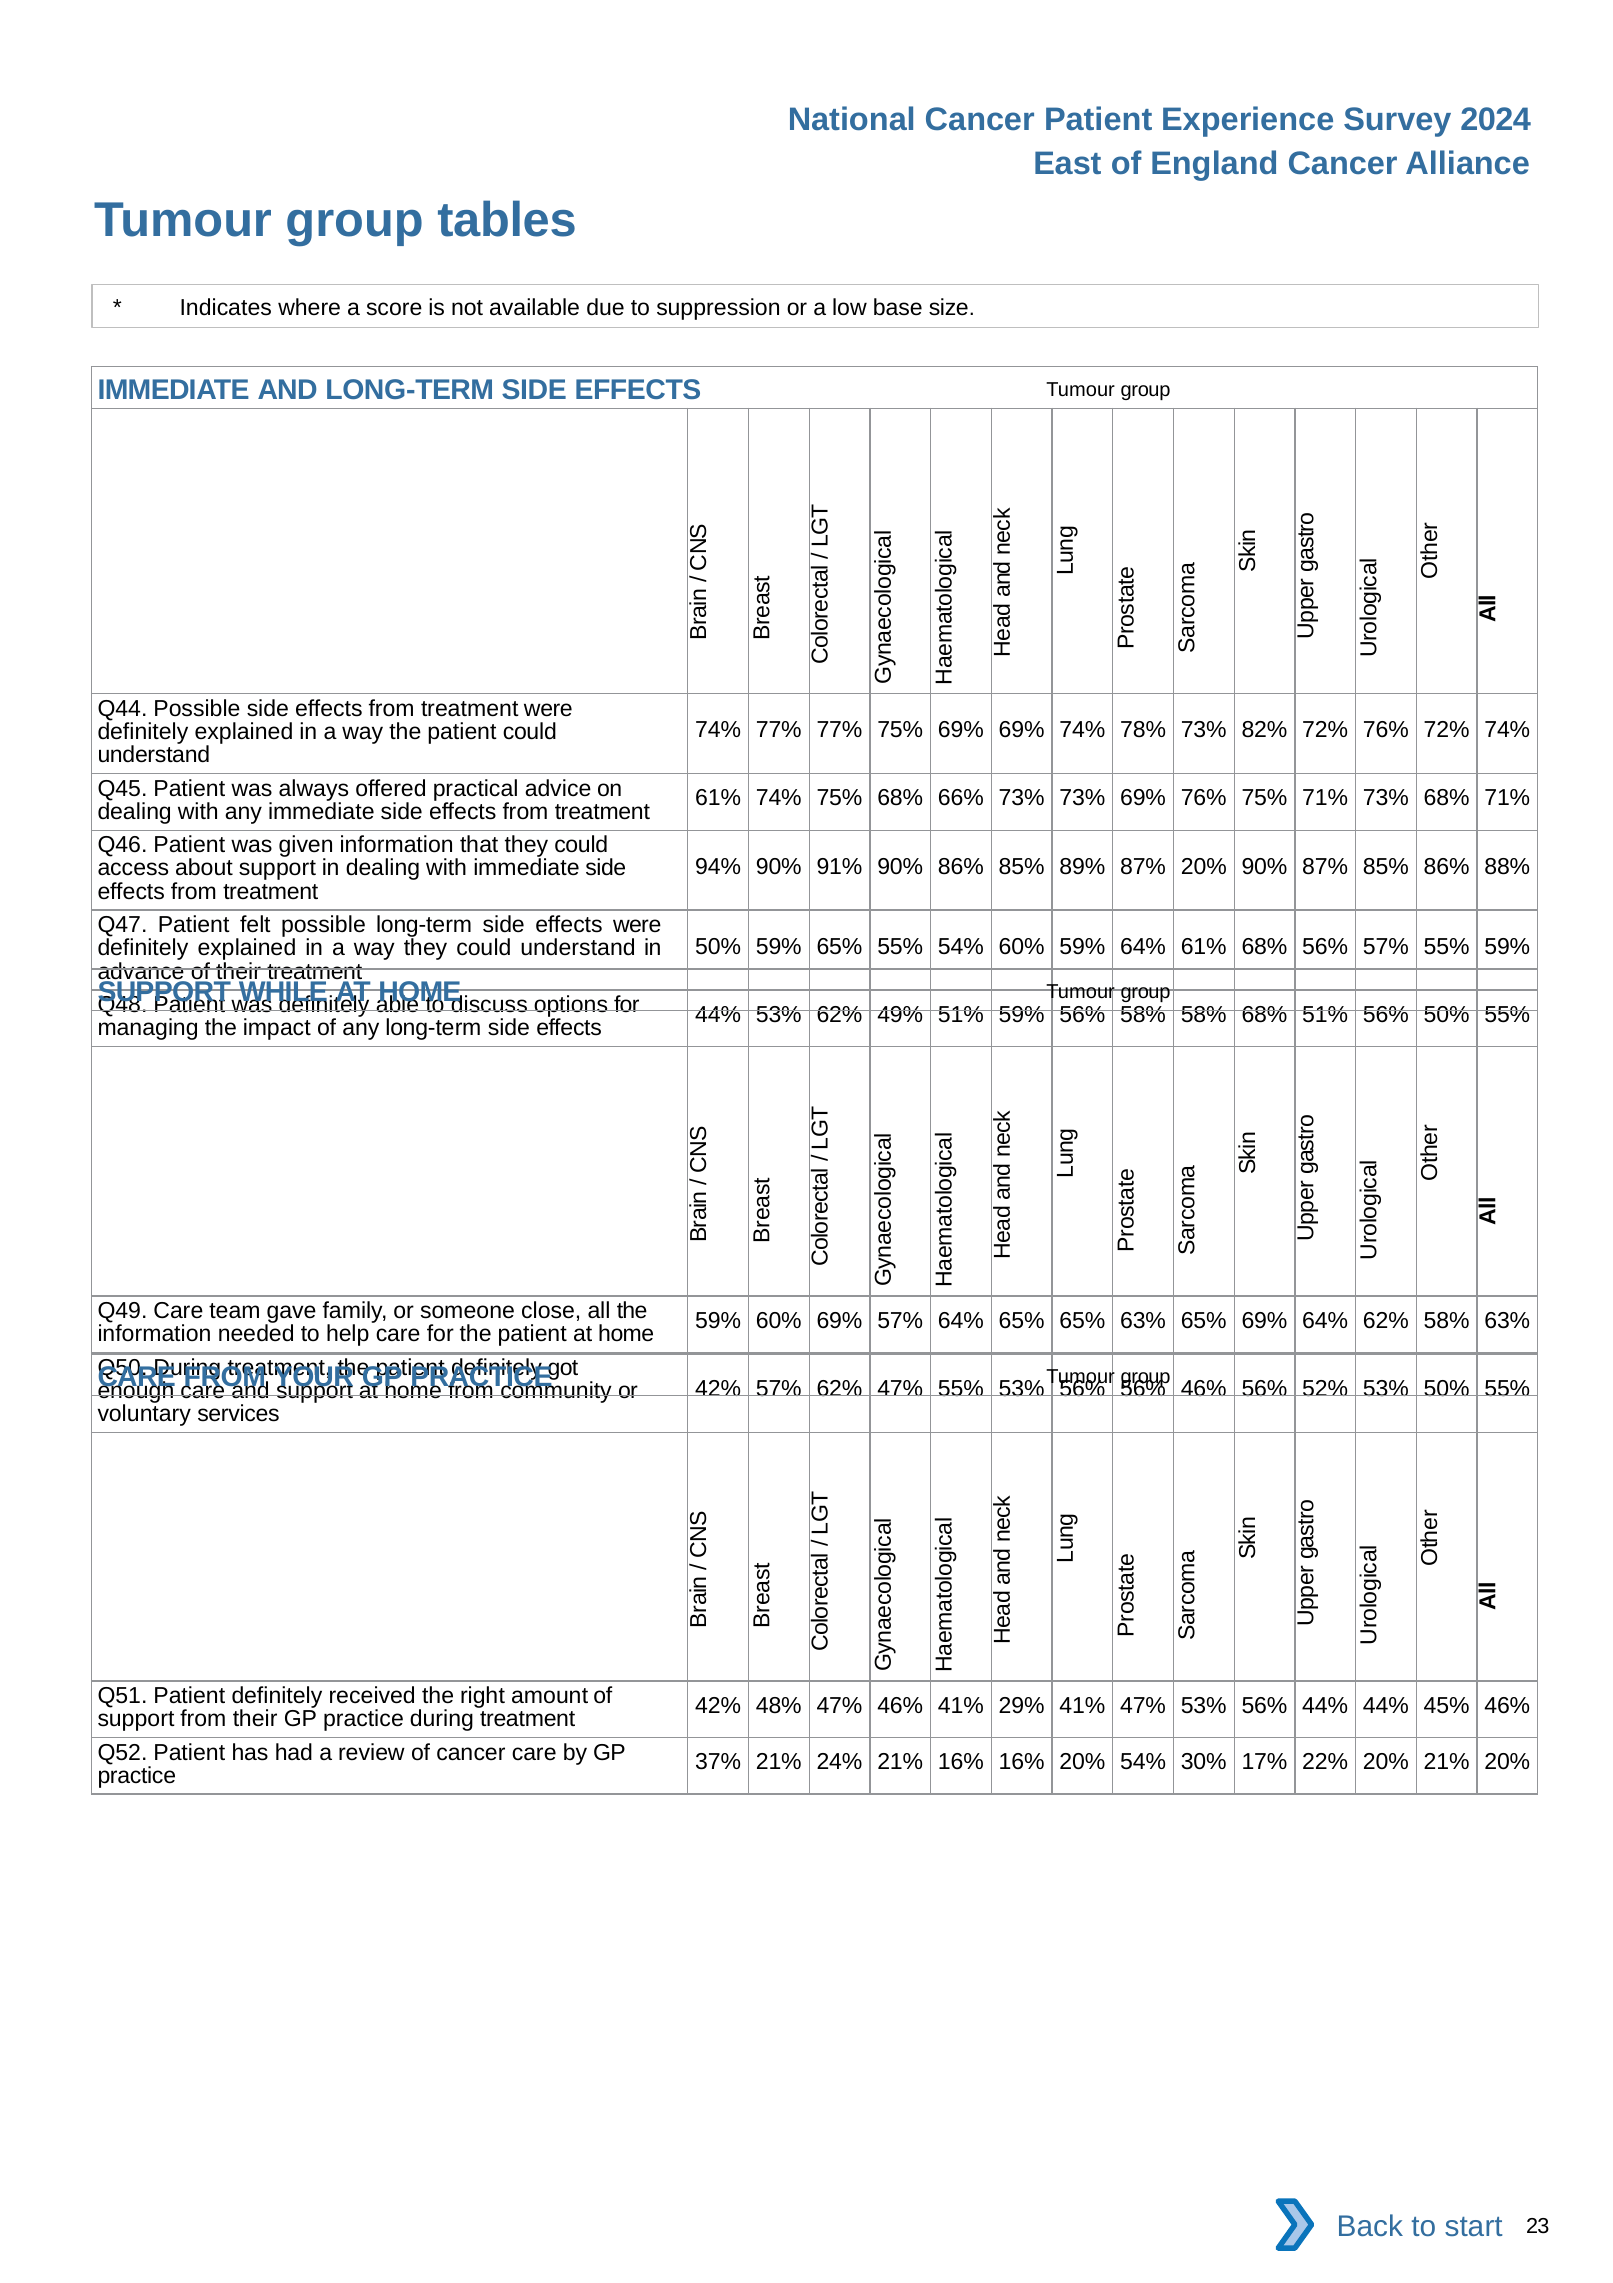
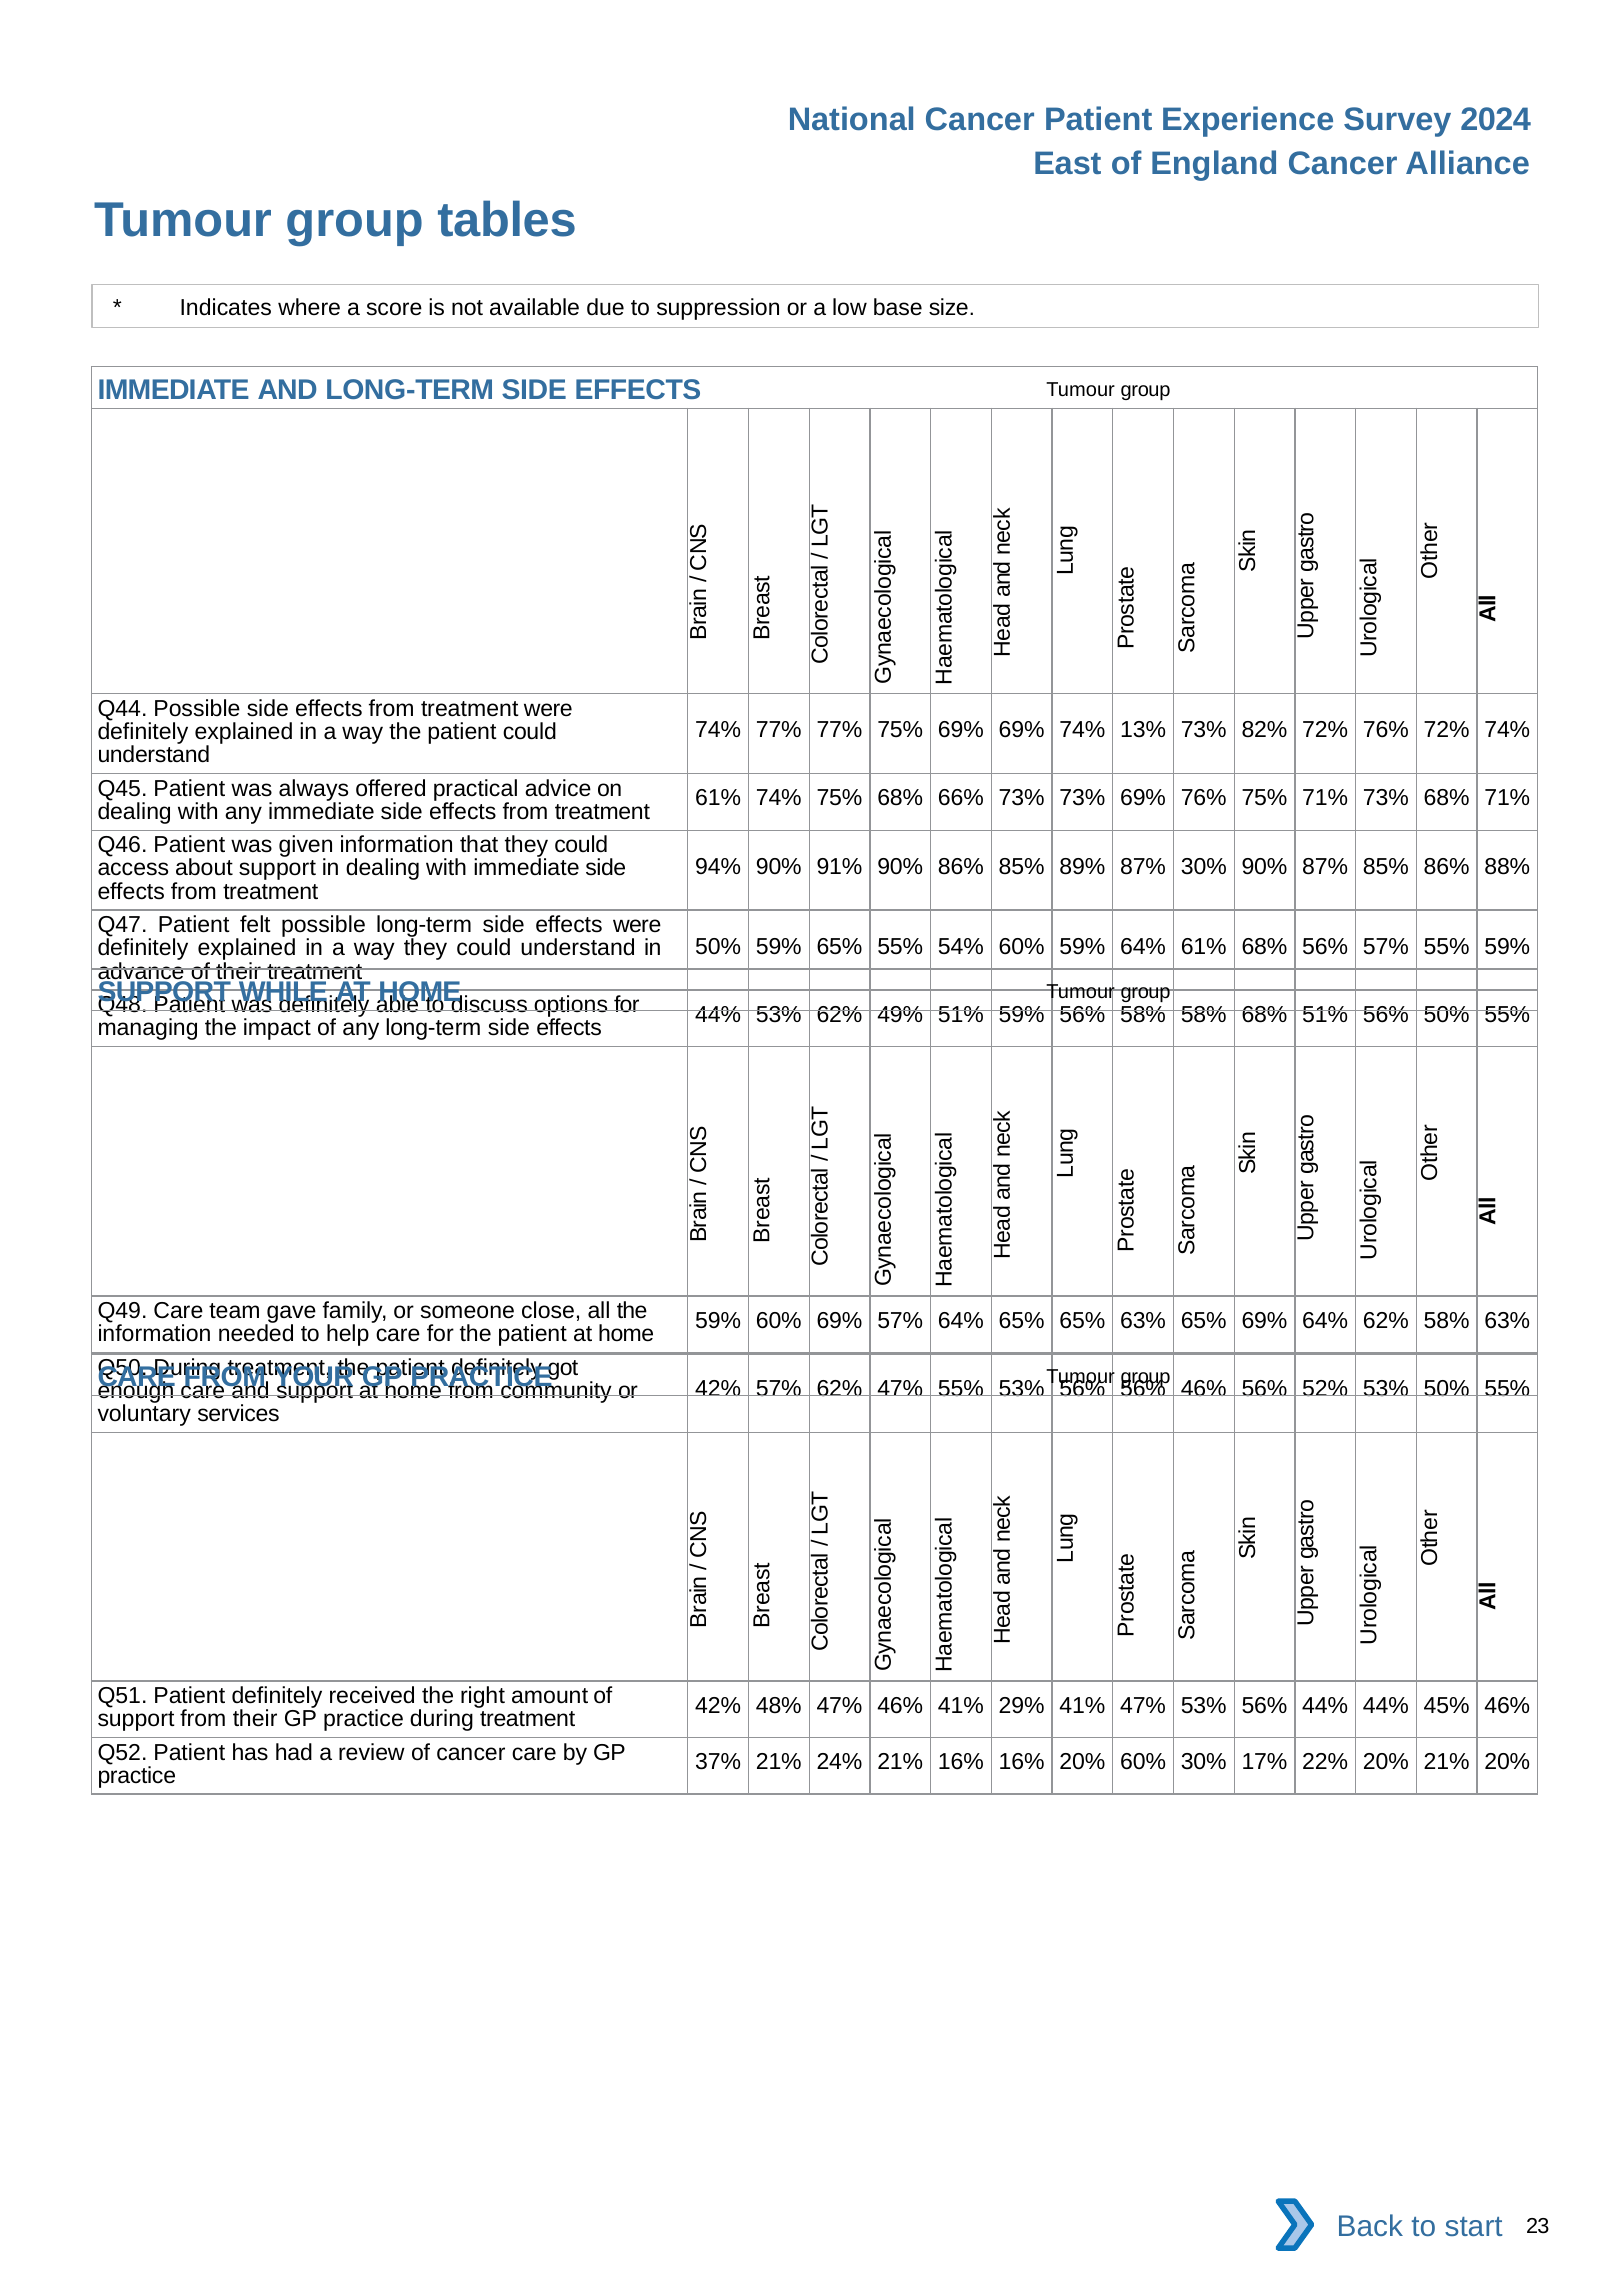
78%: 78% -> 13% (1143, 730)
87% 20%: 20% -> 30% (1204, 866)
20% 54%: 54% -> 60% (1143, 1762)
